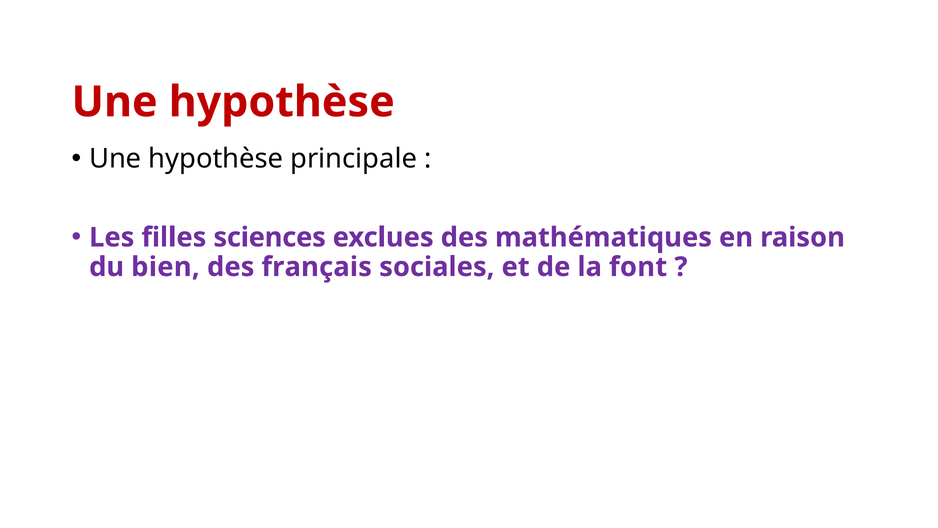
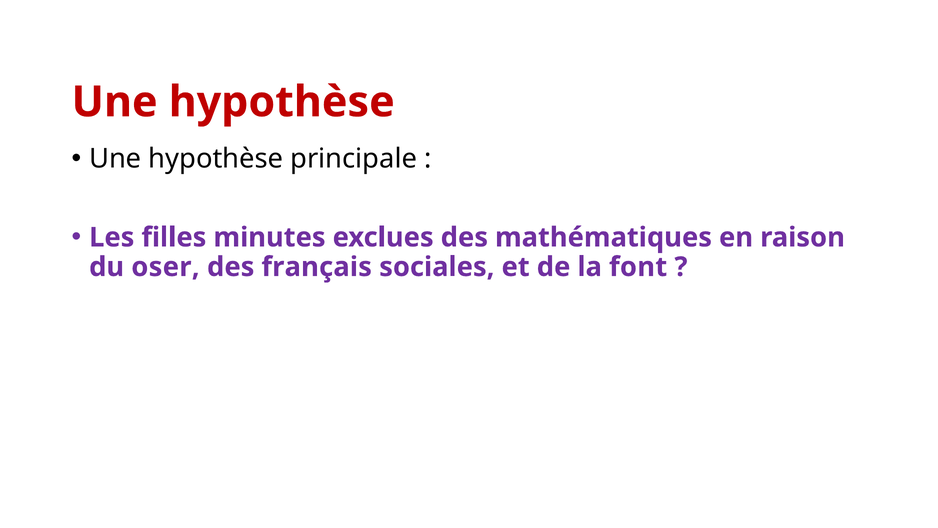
sciences: sciences -> minutes (270, 237)
bien: bien -> oser (165, 267)
